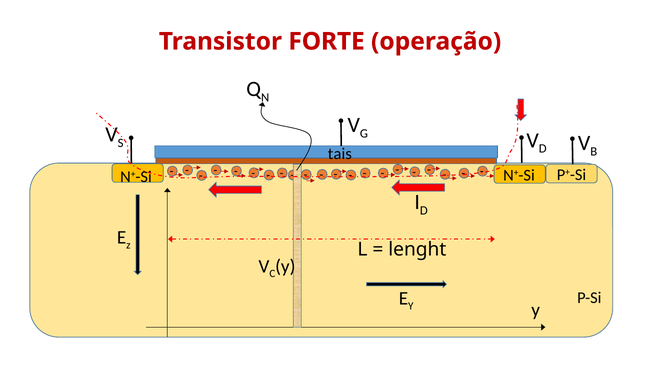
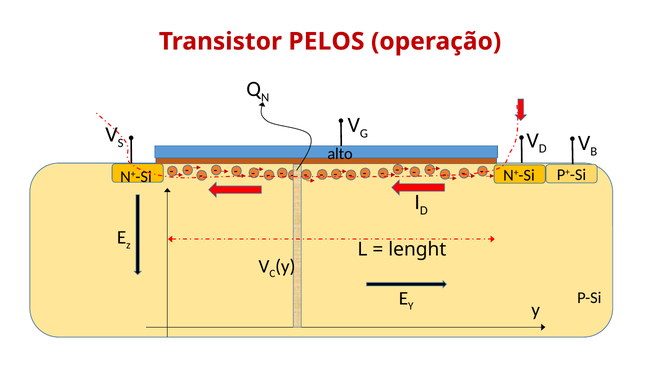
FORTE: FORTE -> PELOS (326, 41)
tais: tais -> alto (340, 154)
